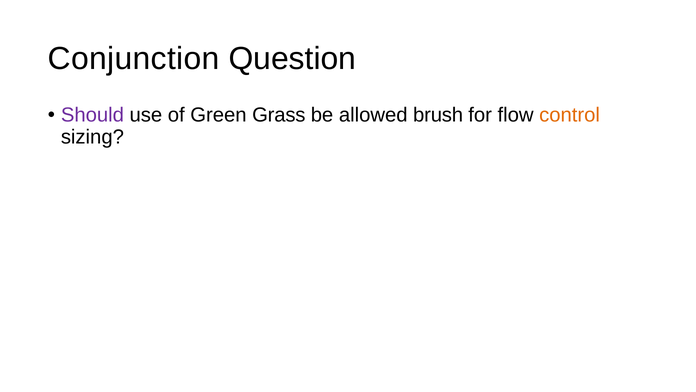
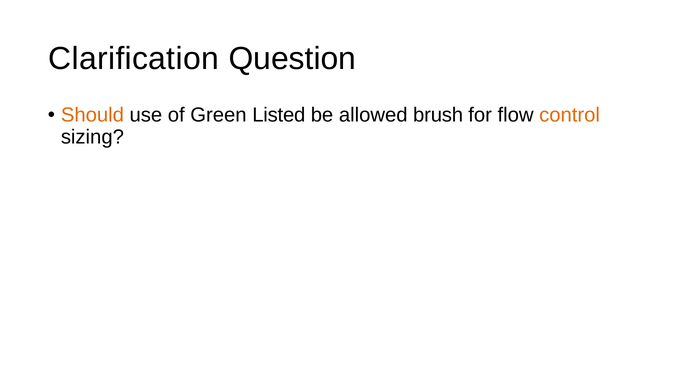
Conjunction: Conjunction -> Clarification (134, 58)
Should colour: purple -> orange (92, 115)
Grass: Grass -> Listed (279, 115)
